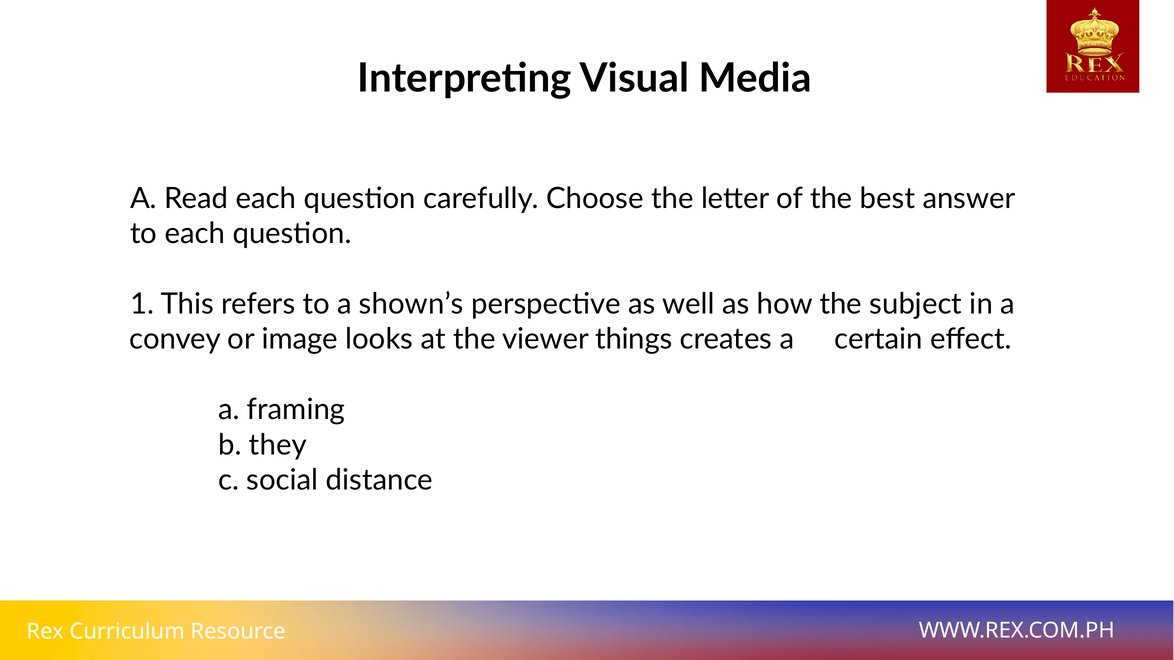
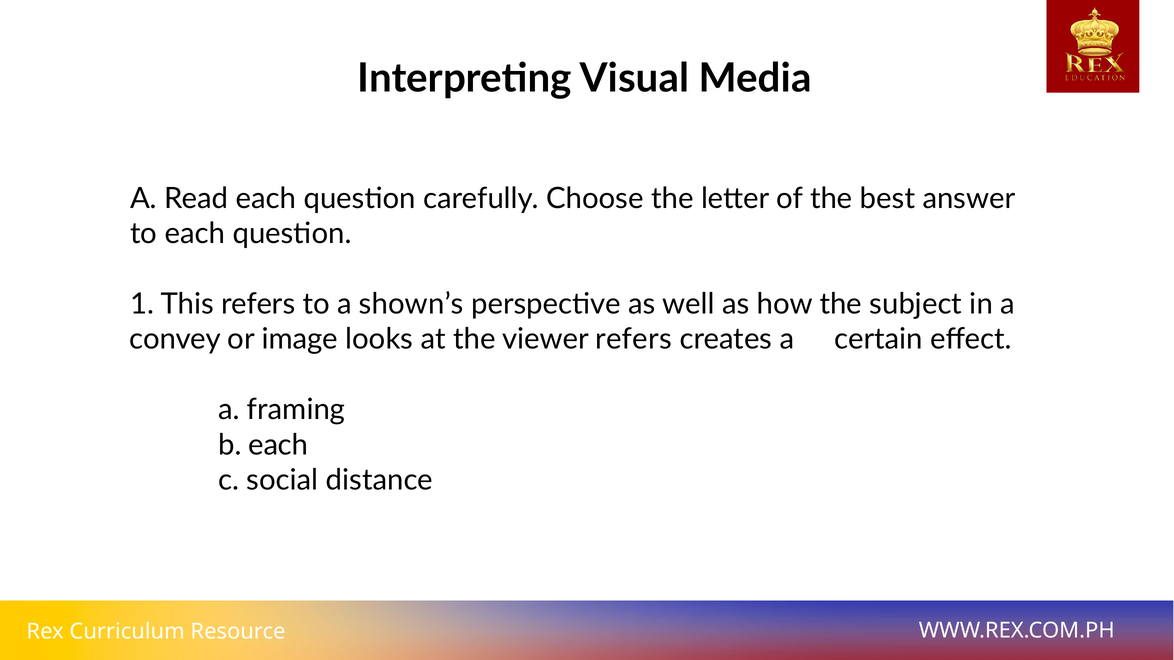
viewer things: things -> refers (634, 339)
b they: they -> each (278, 445)
